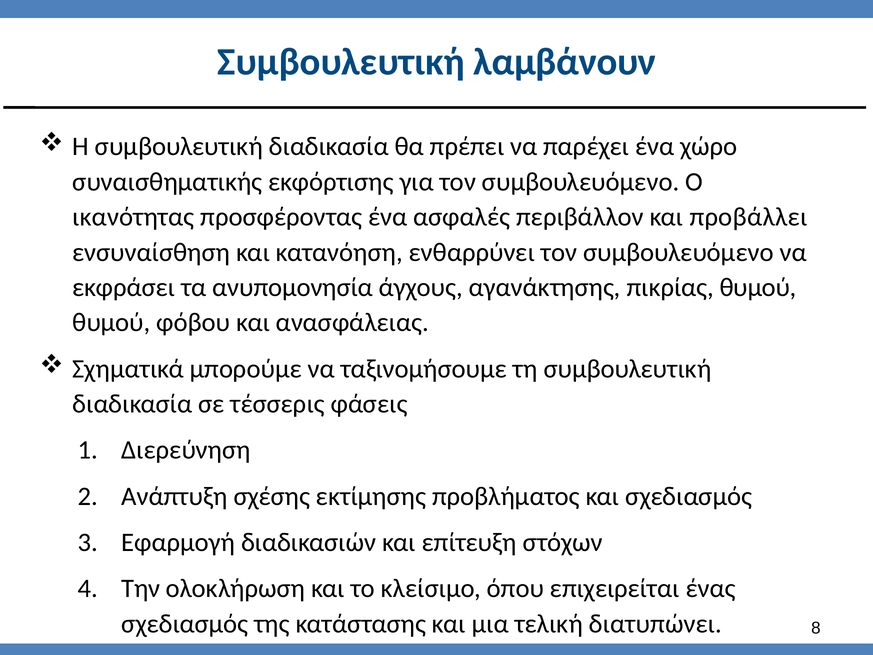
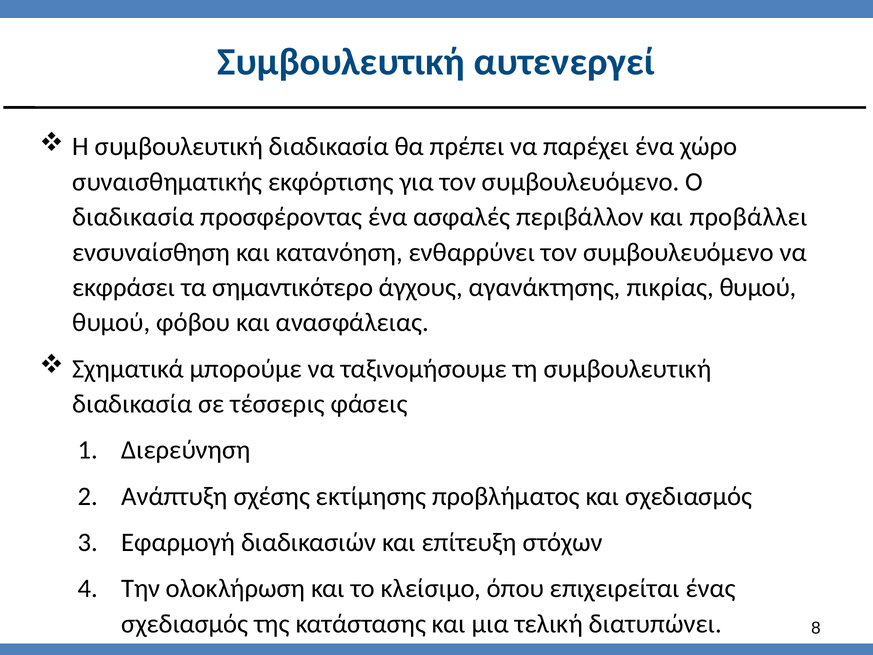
λαμβάνουν: λαμβάνουν -> αυτενεργεί (564, 62)
ικανότητας: ικανότητας -> διαδικασία (133, 217)
ανυπομονησία: ανυπομονησία -> σημαντικότερο (293, 287)
